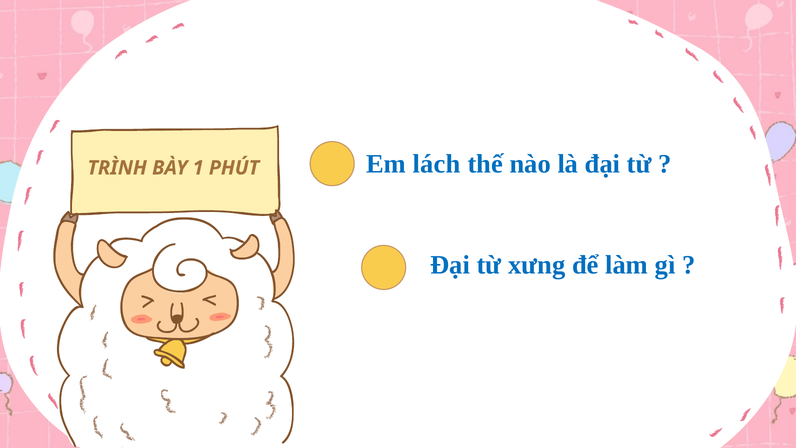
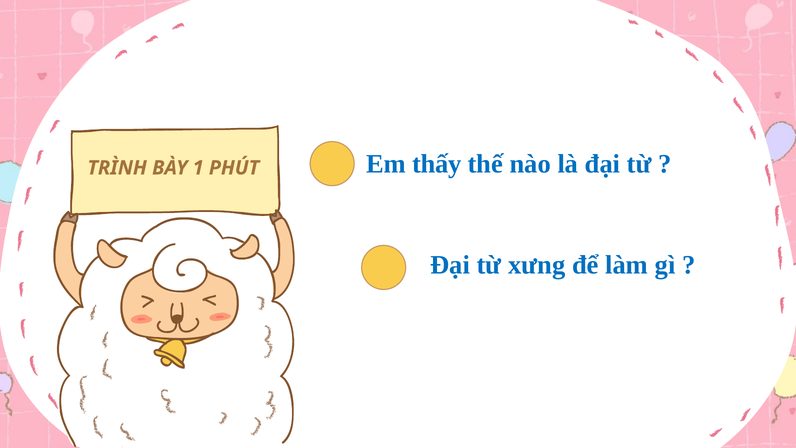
lách: lách -> thấy (437, 164)
